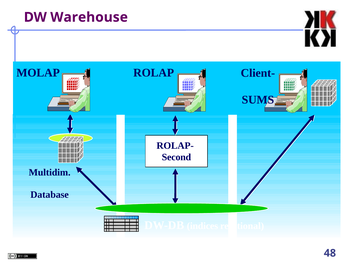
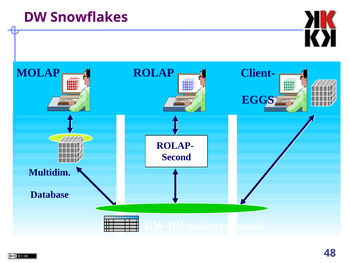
Warehouse: Warehouse -> Snowflakes (89, 17)
SUMS: SUMS -> EGGS (258, 100)
